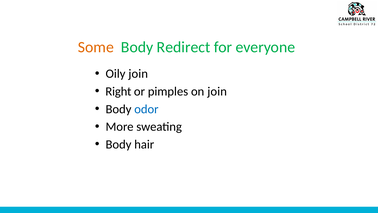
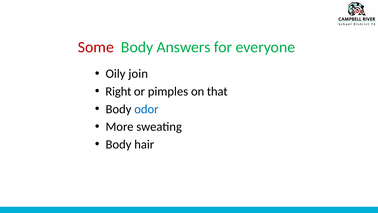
Some colour: orange -> red (96, 47)
Redirect: Redirect -> Answers (184, 47)
on join: join -> that (217, 91)
